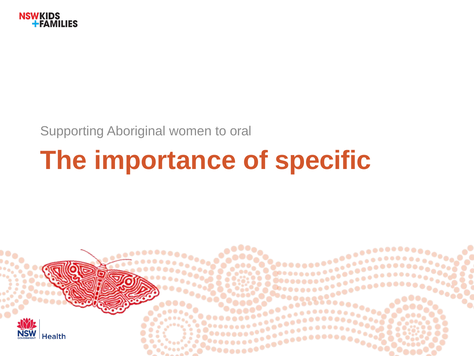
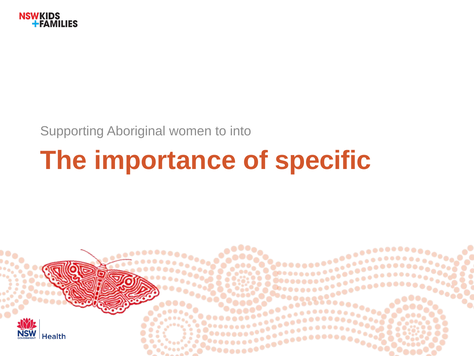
oral: oral -> into (241, 131)
